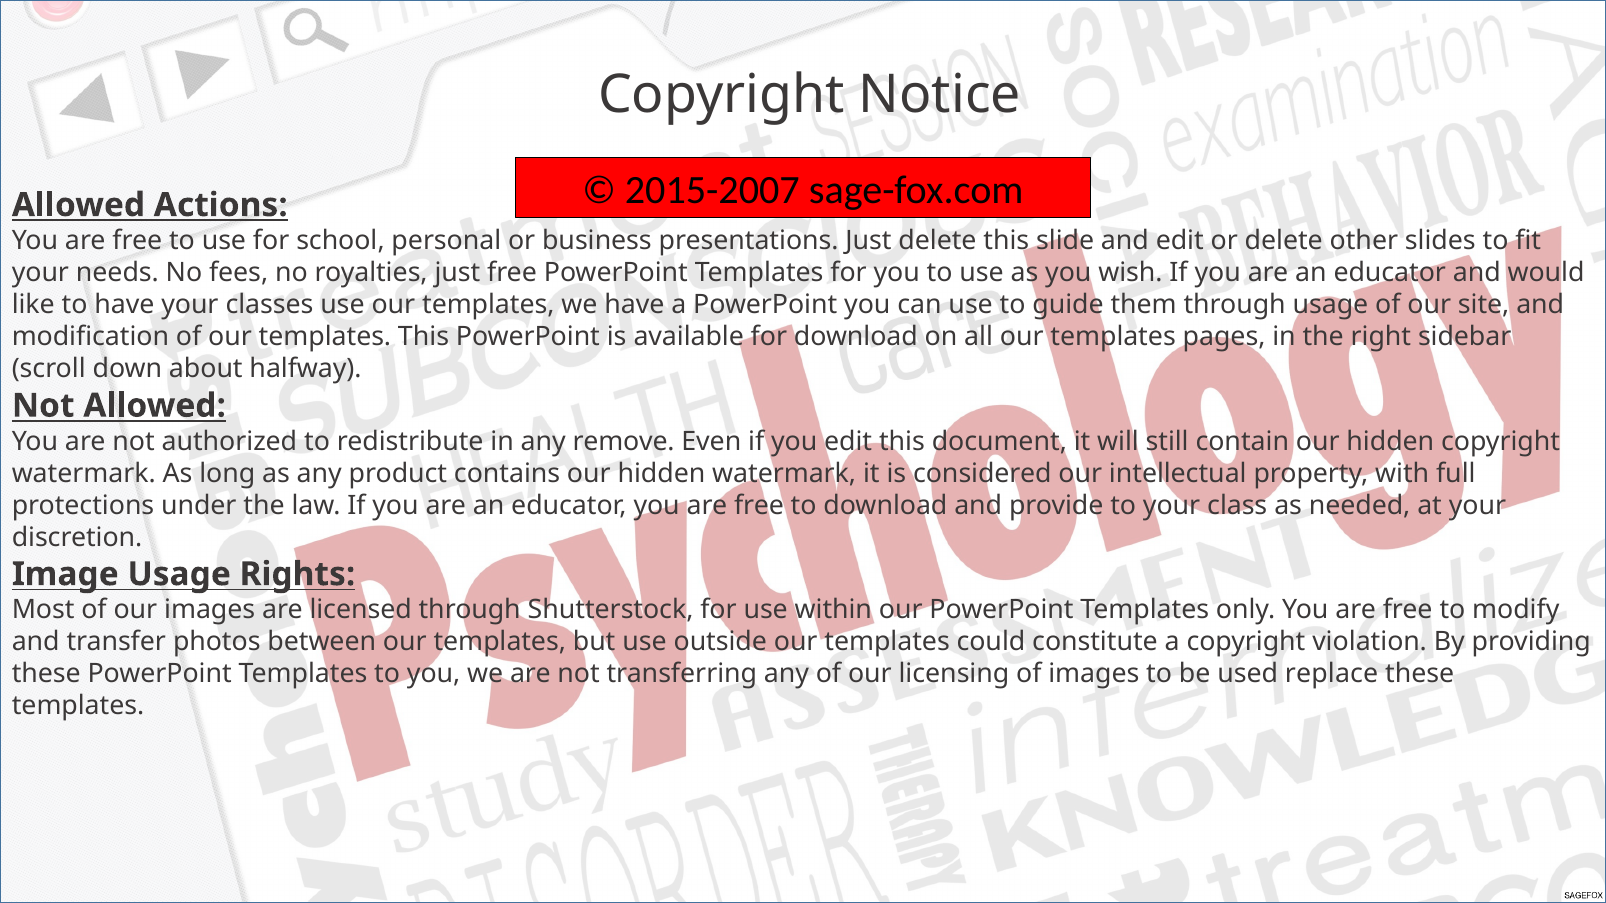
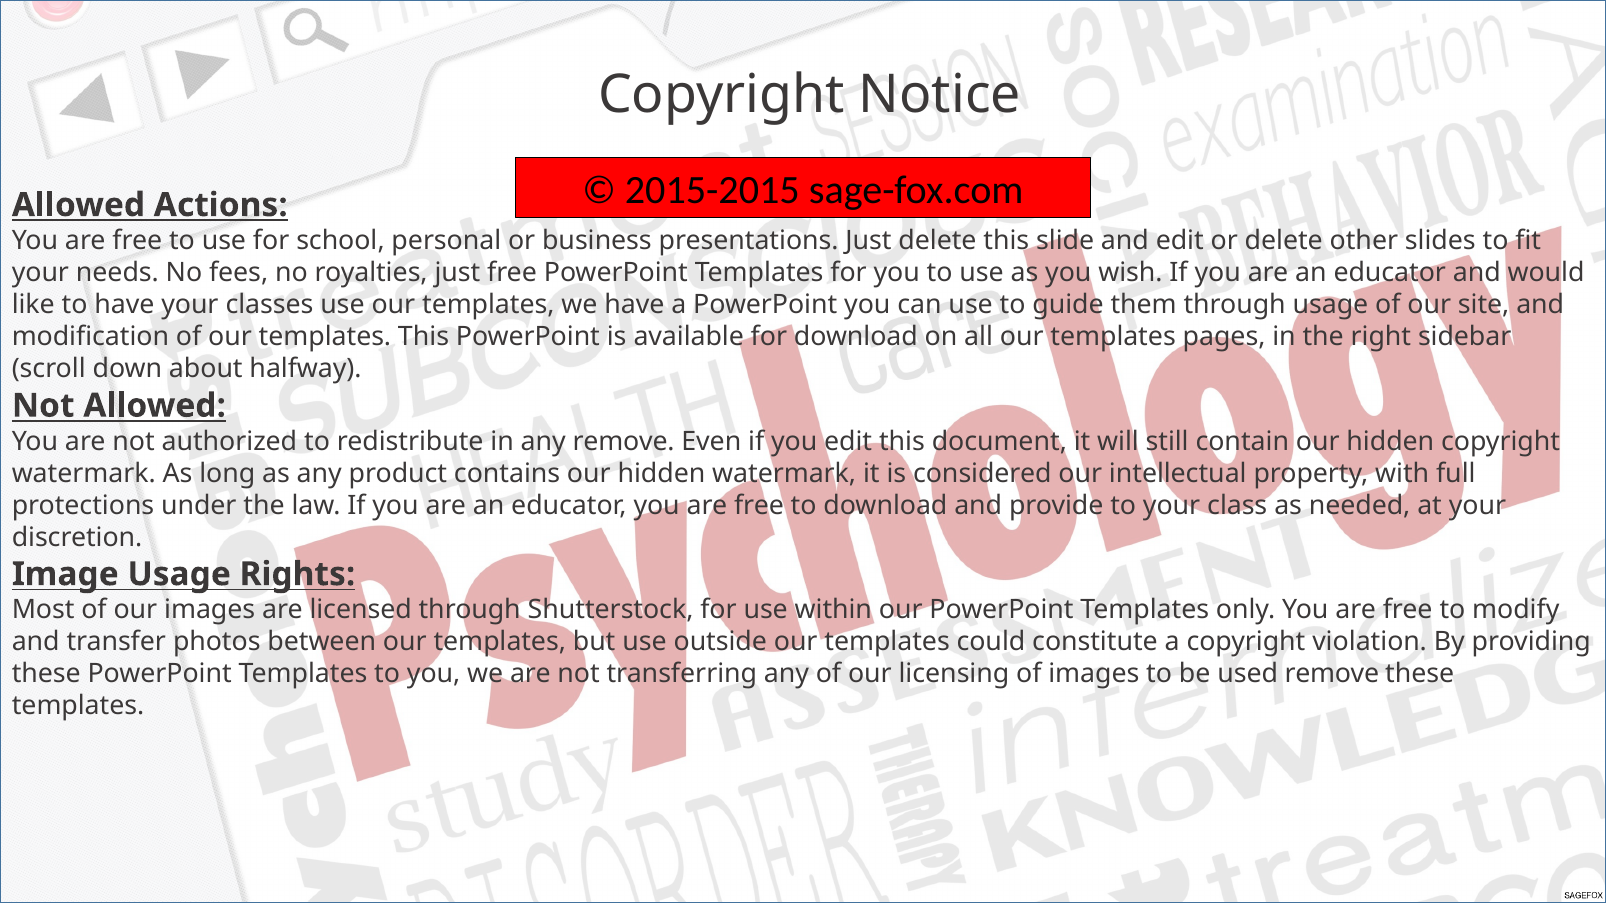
2015-2007: 2015-2007 -> 2015-2015 (712, 191)
used replace: replace -> remove (1332, 674)
